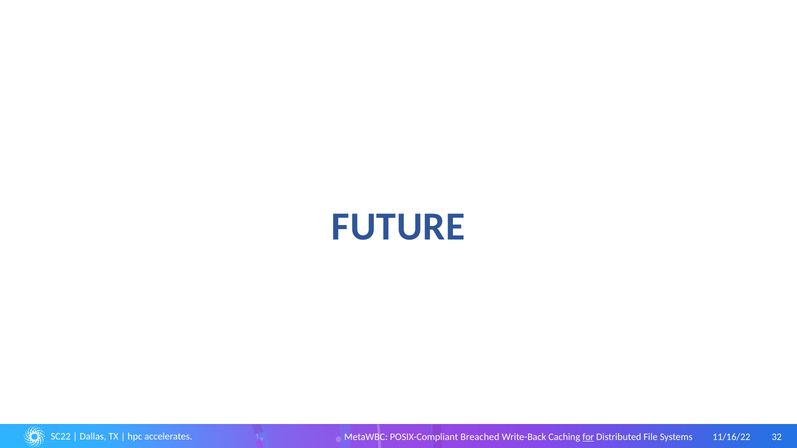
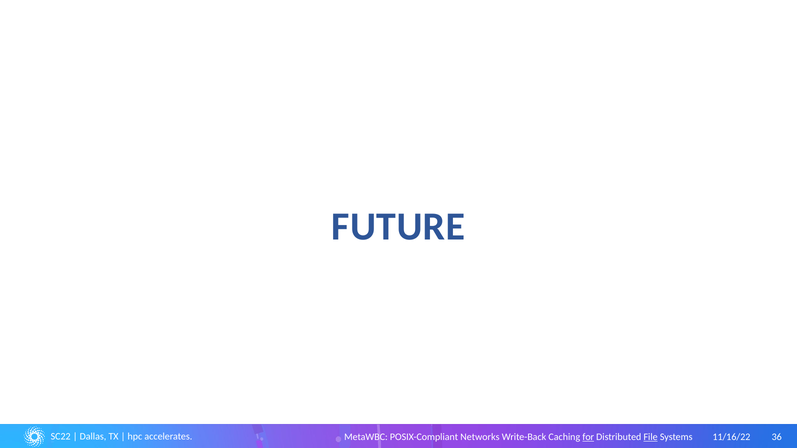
Breached: Breached -> Networks (480, 437)
File underline: none -> present (651, 437)
32: 32 -> 36 (777, 437)
